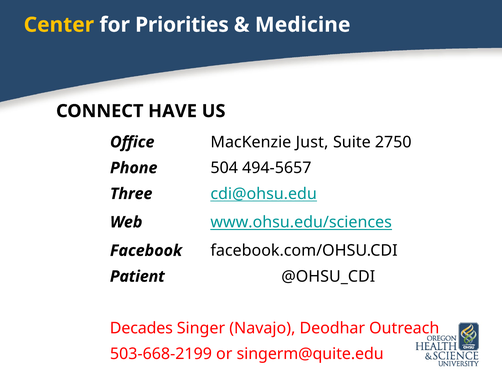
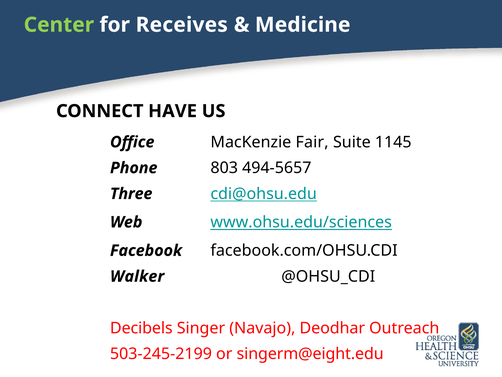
Center colour: yellow -> light green (59, 25)
Priorities: Priorities -> Receives (182, 25)
Just: Just -> Fair (312, 142)
2750: 2750 -> 1145 (393, 142)
504: 504 -> 803 (224, 168)
Patient: Patient -> Walker (137, 276)
Decades: Decades -> Decibels (141, 328)
503-668-2199: 503-668-2199 -> 503-245-2199 (161, 353)
singerm@quite.edu: singerm@quite.edu -> singerm@eight.edu (310, 353)
